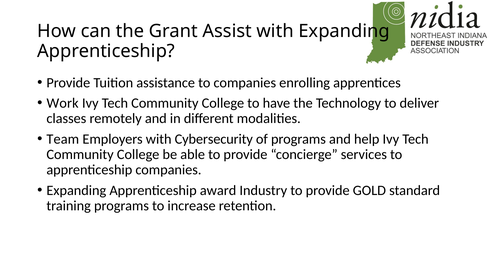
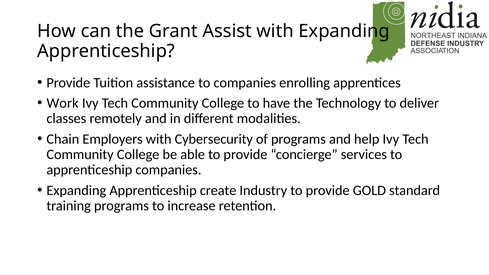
Team: Team -> Chain (63, 139)
award: award -> create (218, 190)
